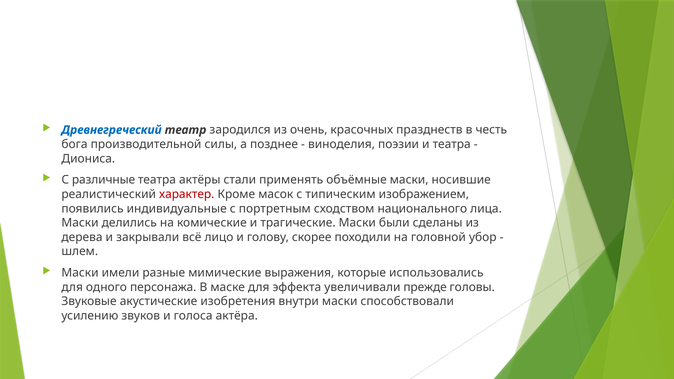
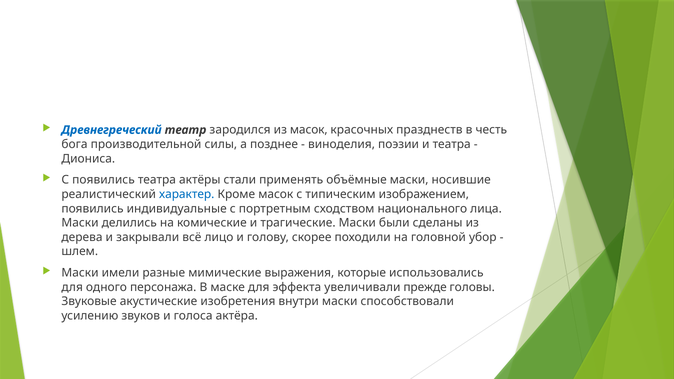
из очень: очень -> масок (309, 130)
С различные: различные -> появились (103, 180)
характер colour: red -> blue (187, 194)
